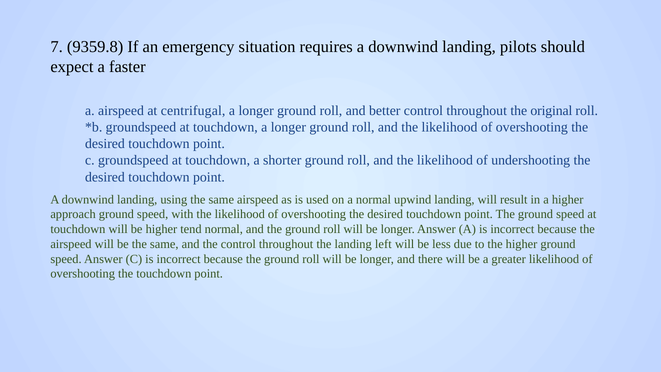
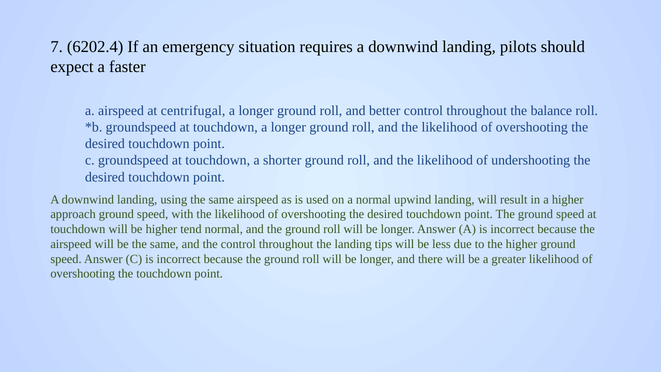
9359.8: 9359.8 -> 6202.4 (95, 47)
original: original -> balance (551, 111)
left: left -> tips (383, 244)
